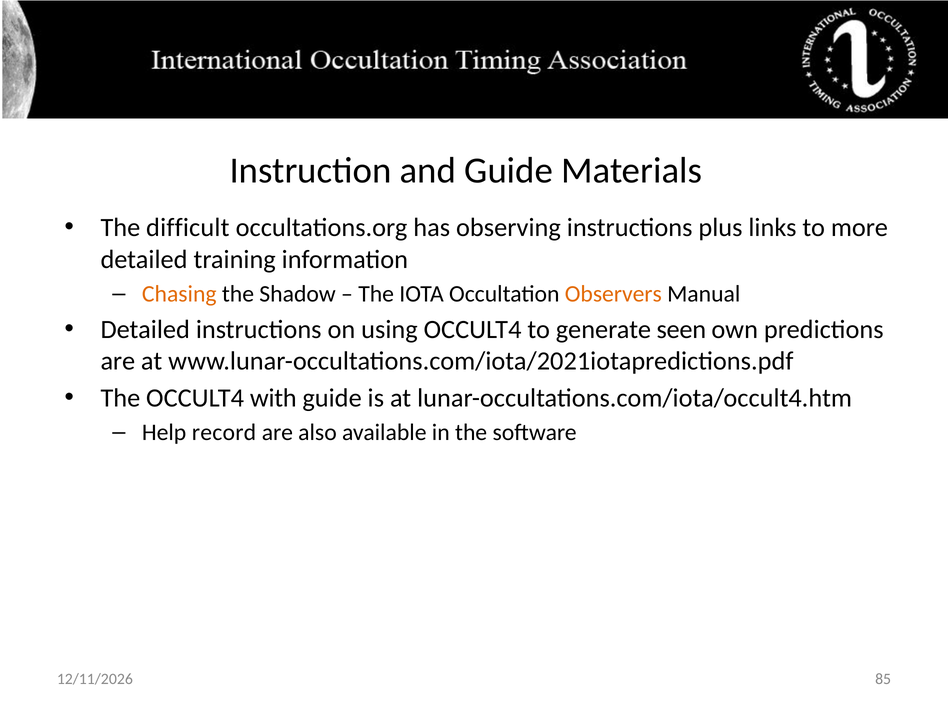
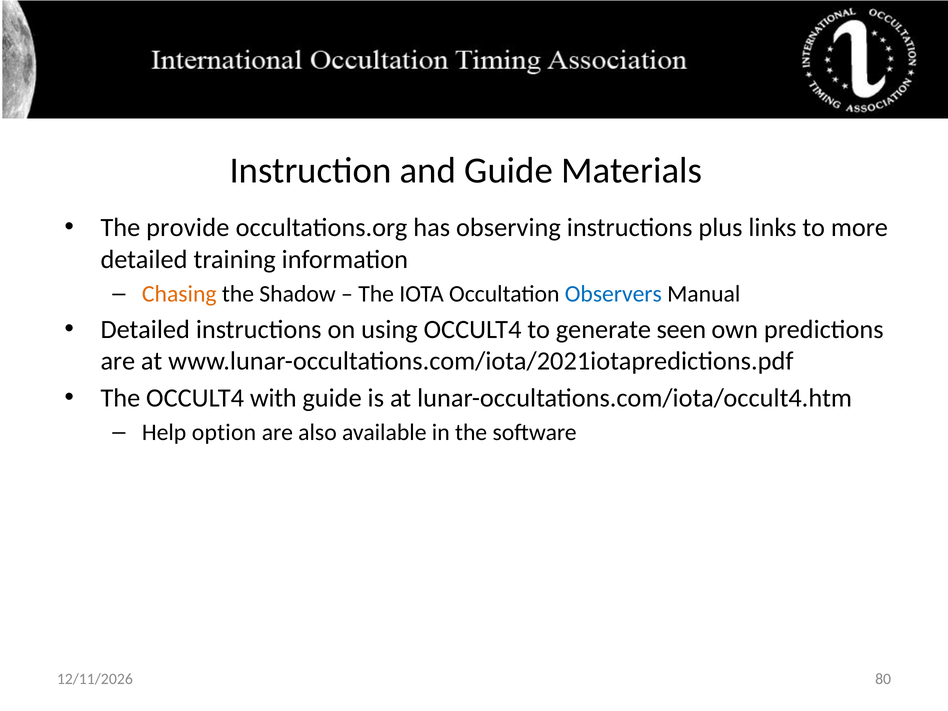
difficult: difficult -> provide (188, 228)
Observers colour: orange -> blue (613, 294)
record: record -> option (224, 433)
85: 85 -> 80 (883, 679)
